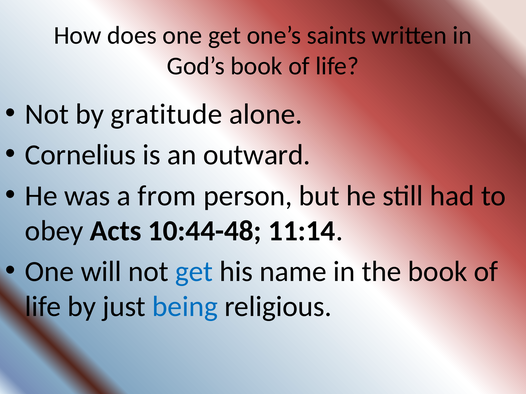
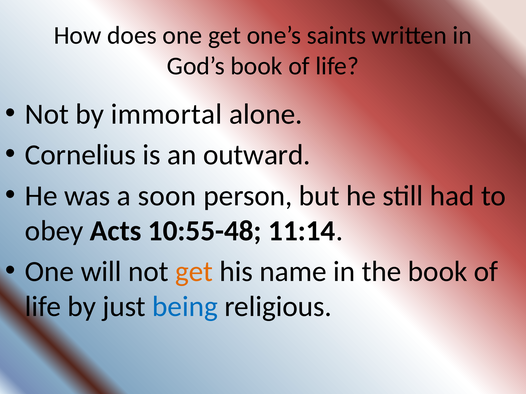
gratitude: gratitude -> immortal (166, 114)
from: from -> soon (167, 196)
10:44-48: 10:44-48 -> 10:55-48 (205, 231)
get colour: blue -> orange (194, 272)
